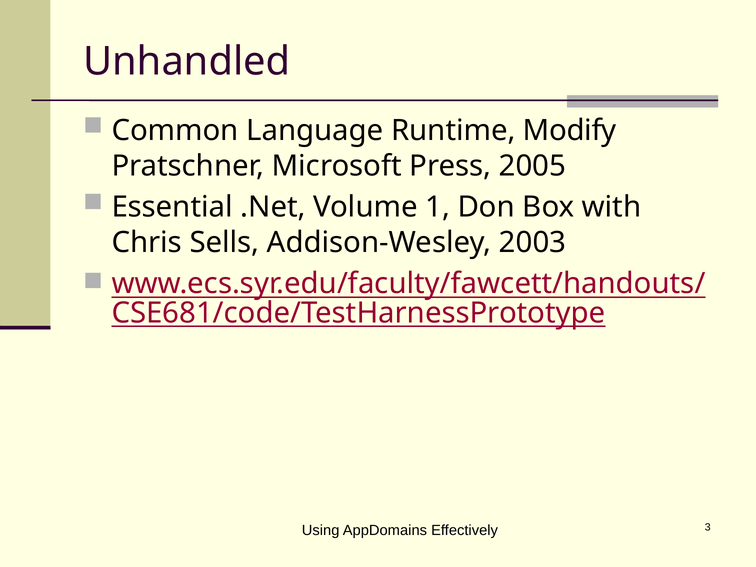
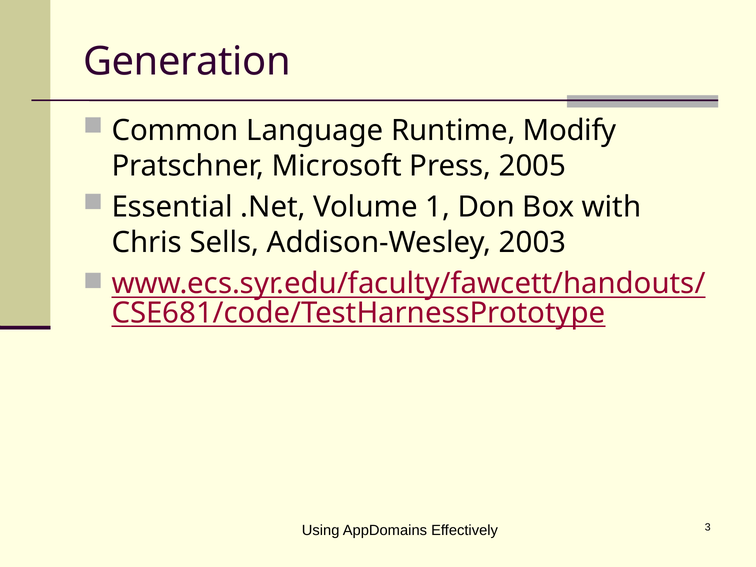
Unhandled: Unhandled -> Generation (187, 62)
